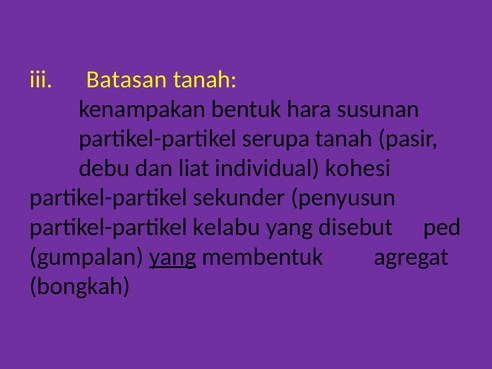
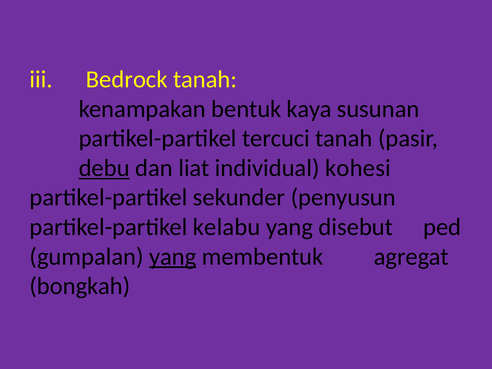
Batasan: Batasan -> Bedrock (127, 79)
hara: hara -> kaya (309, 109)
serupa: serupa -> tercuci (276, 138)
debu underline: none -> present (104, 168)
